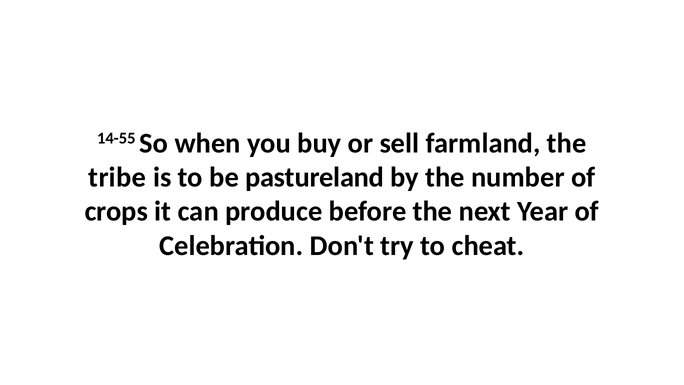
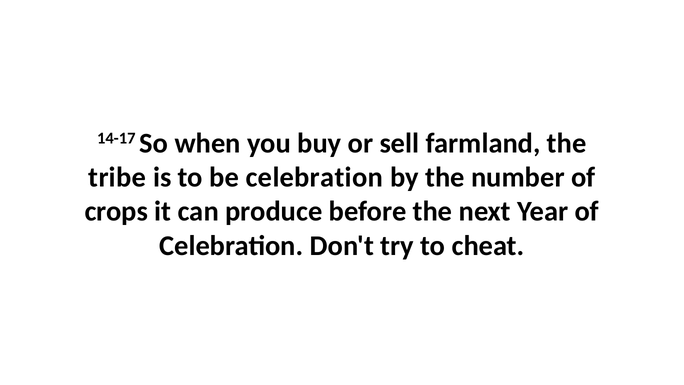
14-55: 14-55 -> 14-17 (116, 138)
be pastureland: pastureland -> celebration (314, 177)
